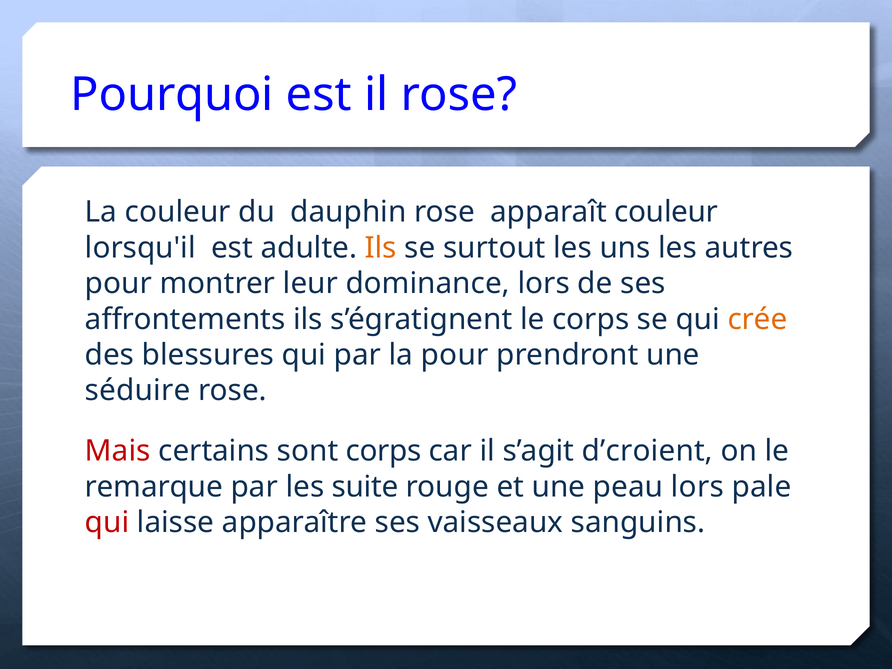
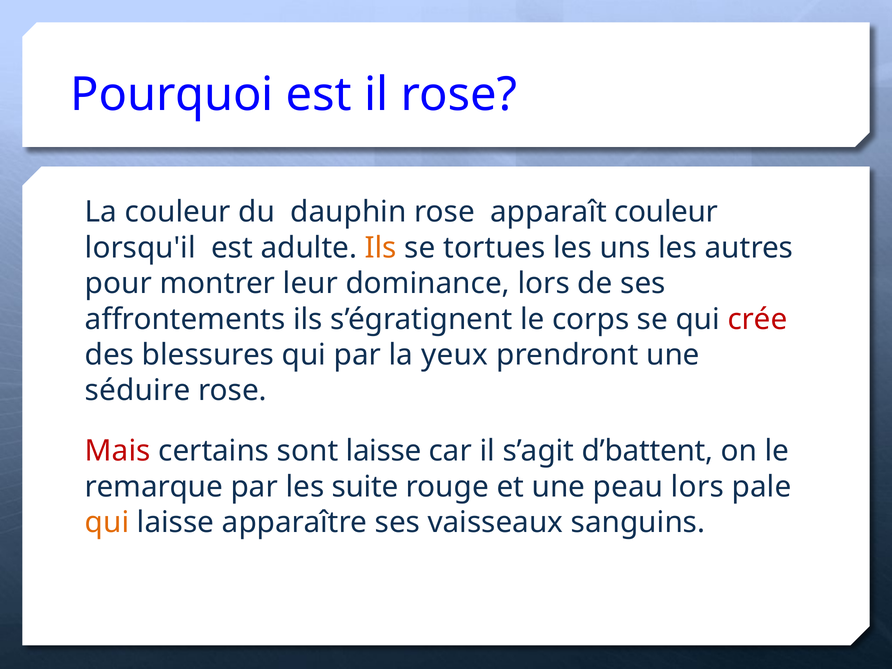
surtout: surtout -> tortues (494, 248)
crée colour: orange -> red (758, 319)
la pour: pour -> yeux (455, 355)
sont corps: corps -> laisse (384, 451)
d’croient: d’croient -> d’battent (648, 451)
qui colour: red -> orange (107, 522)
